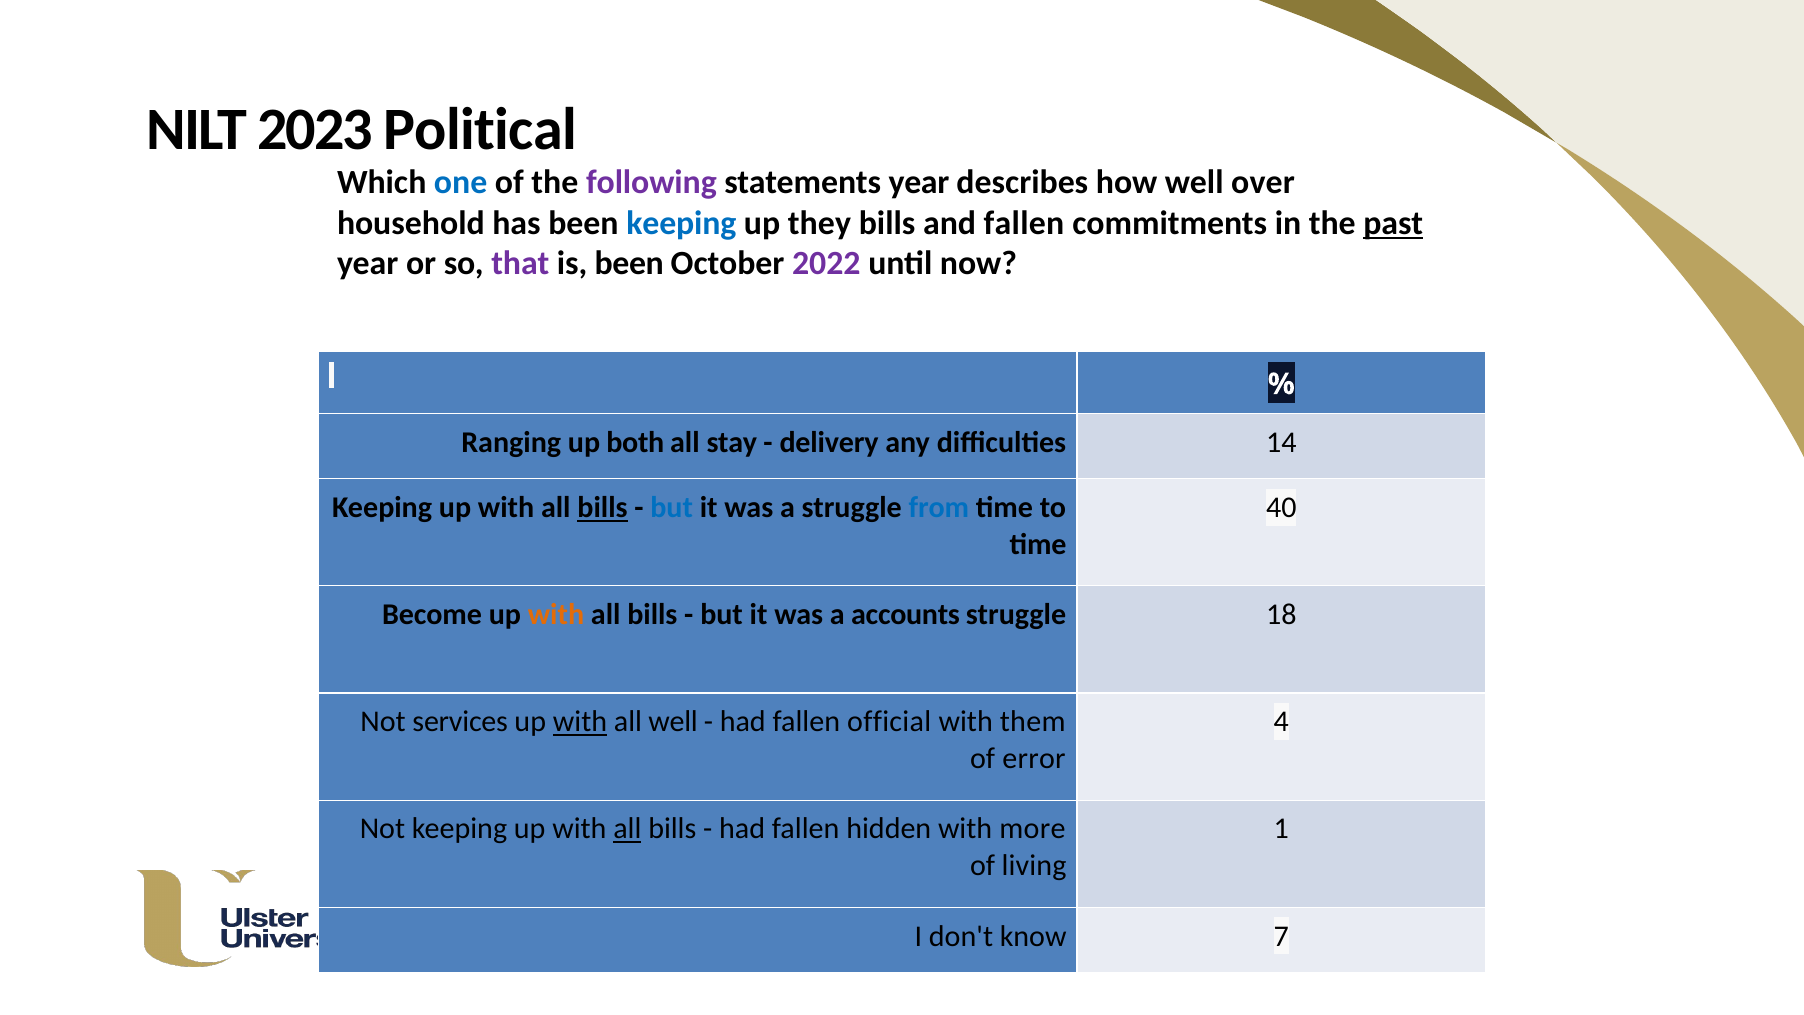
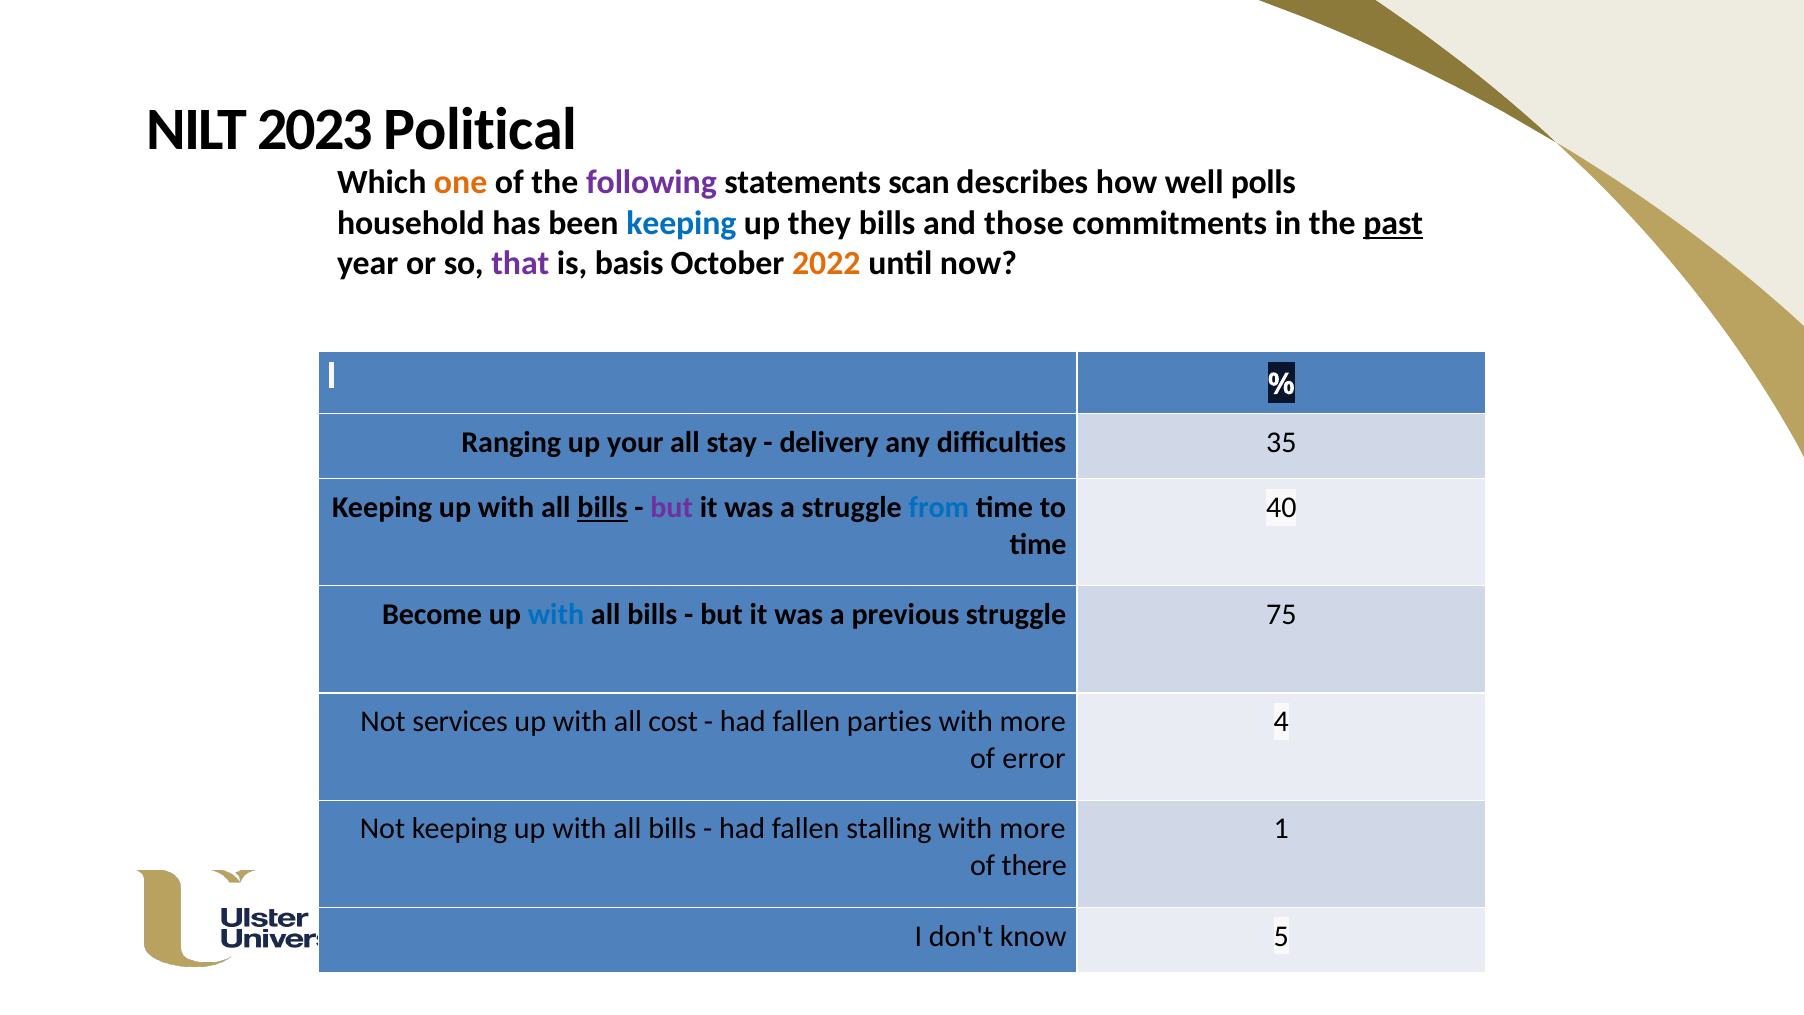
one colour: blue -> orange (461, 183)
statements year: year -> scan (919, 183)
over: over -> polls (1263, 183)
and fallen: fallen -> those (1024, 223)
is been: been -> basis (629, 264)
2022 colour: purple -> orange (826, 264)
both: both -> your (635, 442)
14: 14 -> 35 (1281, 442)
but colour: blue -> purple (672, 508)
with colour: orange -> blue (556, 615)
accounts: accounts -> previous (905, 615)
18: 18 -> 75 (1281, 615)
with underline: present -> none (580, 722)
all well: well -> cost (673, 722)
official: official -> parties (889, 722)
them: them -> more (1033, 722)
all underline: present -> none (627, 829)
hidden: hidden -> stalling (889, 829)
living: living -> there (1034, 866)
7: 7 -> 5 (1281, 936)
